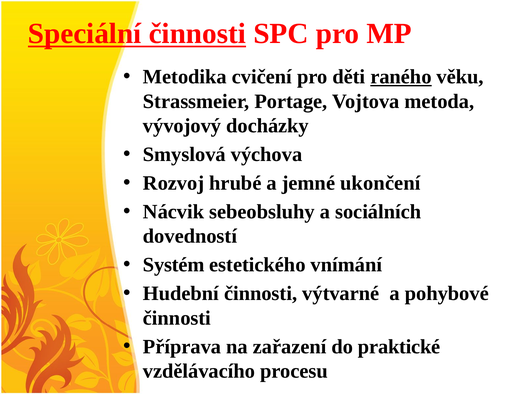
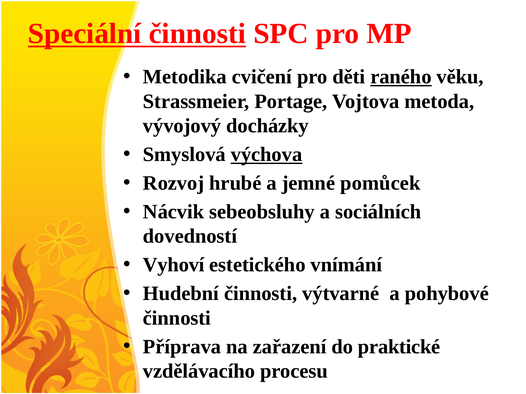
výchova underline: none -> present (267, 155)
ukončení: ukončení -> pomůcek (380, 183)
Systém: Systém -> Vyhoví (174, 265)
